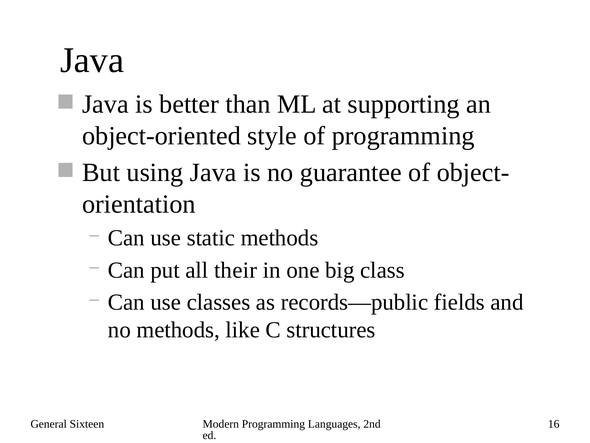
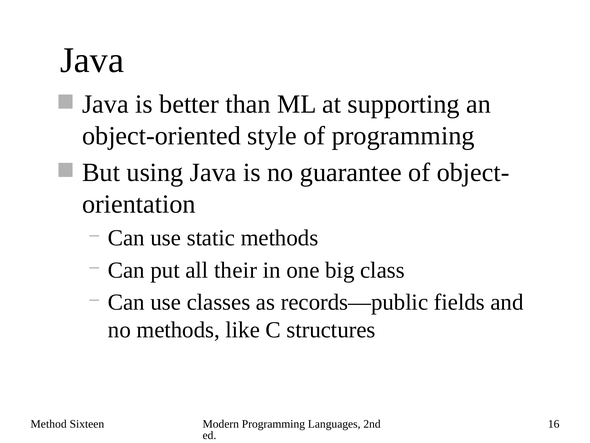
General: General -> Method (49, 424)
